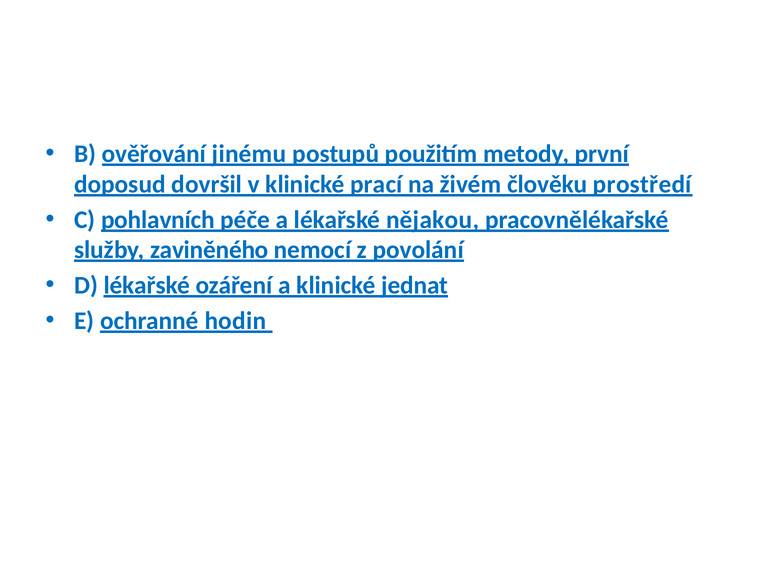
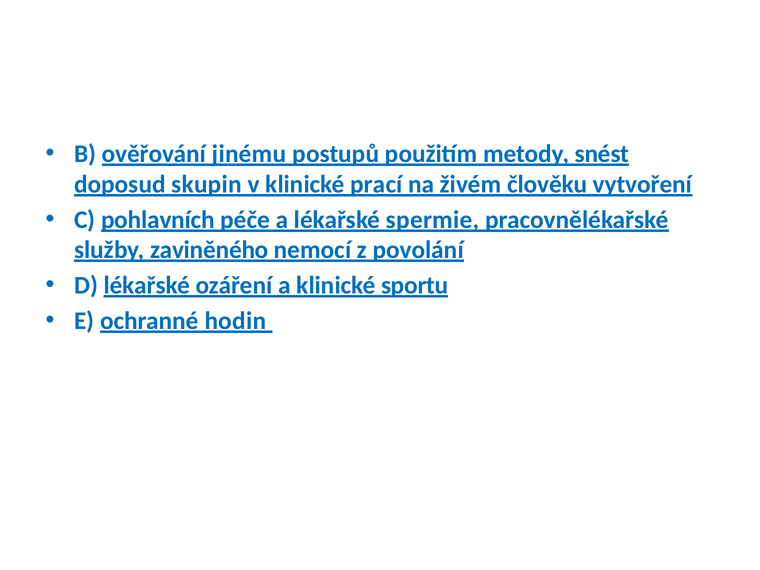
první: první -> snést (602, 154)
dovršil: dovršil -> skupin (207, 184)
prostředí: prostředí -> vytvoření (642, 184)
nějakou: nějakou -> spermie (433, 220)
jednat: jednat -> sportu (415, 285)
